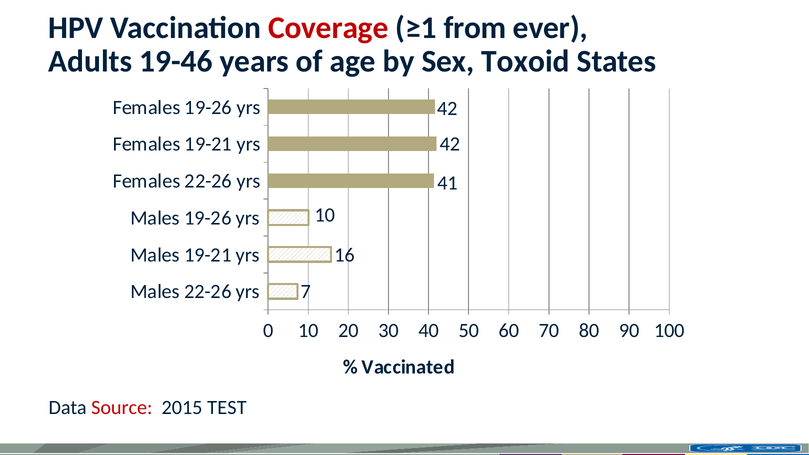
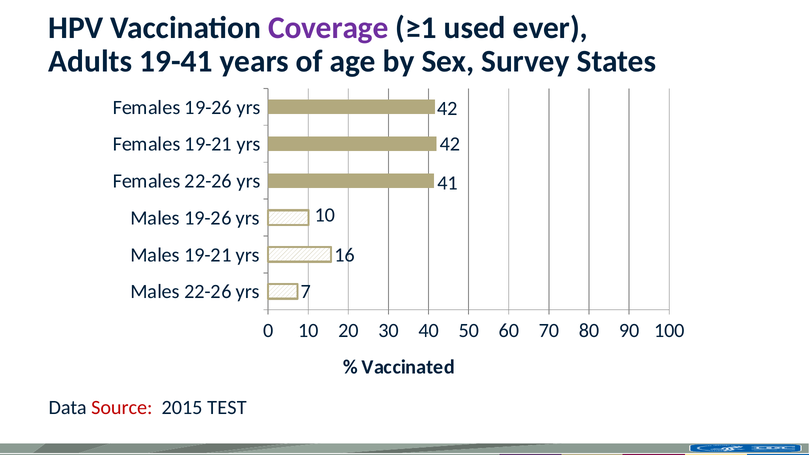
Coverage colour: red -> purple (328, 28)
from: from -> used (475, 28)
19-46: 19-46 -> 19-41 (176, 61)
Toxoid: Toxoid -> Survey (525, 61)
